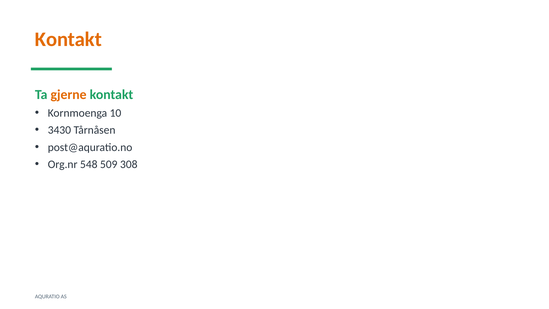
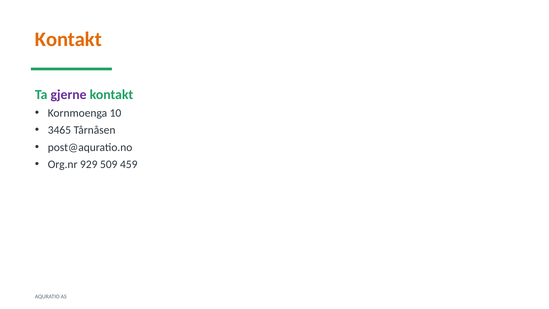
gjerne colour: orange -> purple (69, 95)
3430: 3430 -> 3465 (59, 130)
548: 548 -> 929 (89, 164)
308: 308 -> 459 (129, 164)
